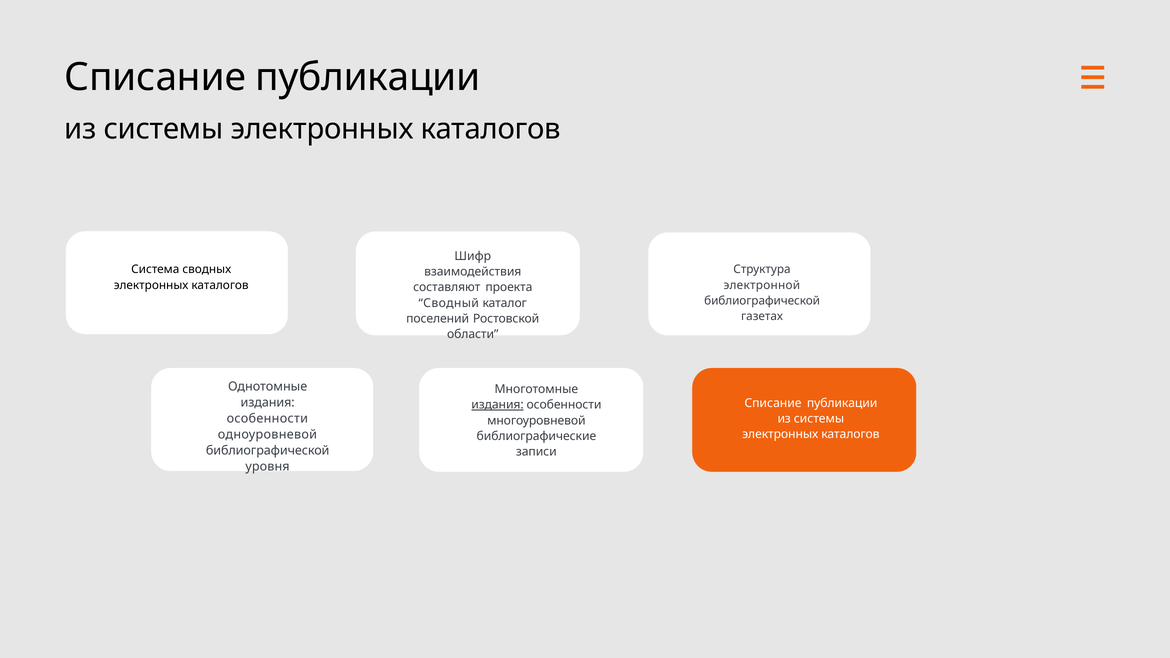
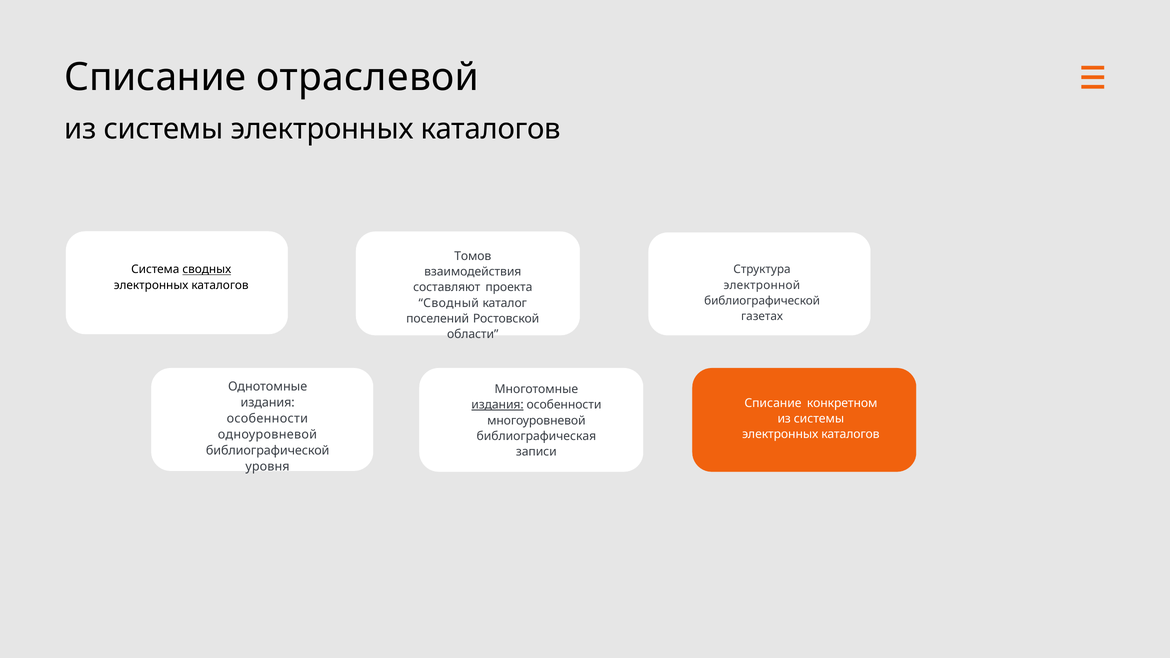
публикации: публикации -> отраслевой (368, 78)
Шифр: Шифр -> Томов (473, 256)
сводных underline: none -> present (207, 270)
публикации: публикации -> конкретном (842, 403)
библиографические: библиографические -> библиографическая (536, 436)
